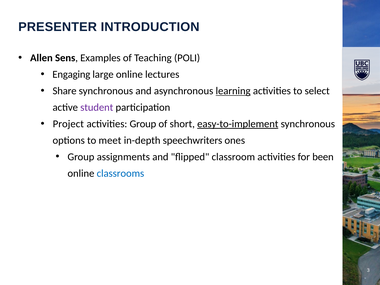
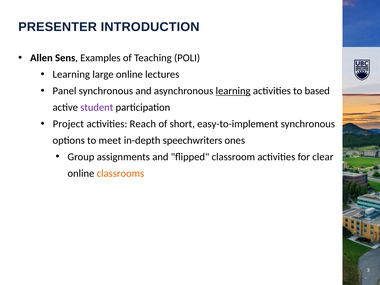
Engaging: Engaging -> Learning (71, 74)
Share: Share -> Panel (64, 91)
select: select -> based (317, 91)
activities Group: Group -> Reach (143, 124)
easy-to-implement underline: present -> none (238, 124)
been: been -> clear (323, 157)
classrooms colour: blue -> orange (120, 173)
